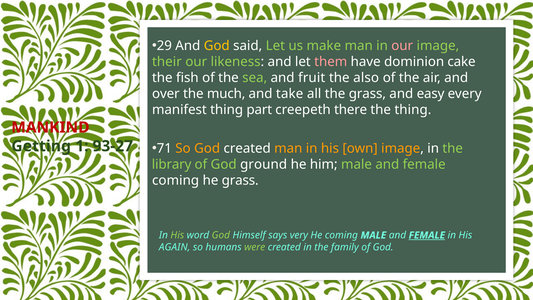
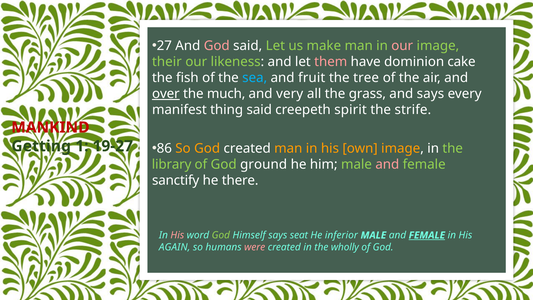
29: 29 -> 27 (164, 46)
God colour: yellow -> pink (217, 46)
sea colour: light green -> light blue (255, 78)
also: also -> tree (366, 78)
over underline: none -> present (166, 94)
take: take -> very (290, 94)
and easy: easy -> says (430, 94)
thing part: part -> said (259, 110)
there: there -> spirit (351, 110)
the thing: thing -> strife (413, 110)
71: 71 -> 86 (164, 148)
93-27: 93-27 -> 19-27 (113, 146)
and colour: light green -> pink (387, 164)
coming: coming -> sanctify (176, 180)
he grass: grass -> there (240, 180)
His colour: light green -> pink (177, 235)
very: very -> seat (299, 235)
He coming: coming -> inferior (341, 235)
were colour: light green -> pink (255, 247)
family: family -> wholly (345, 247)
